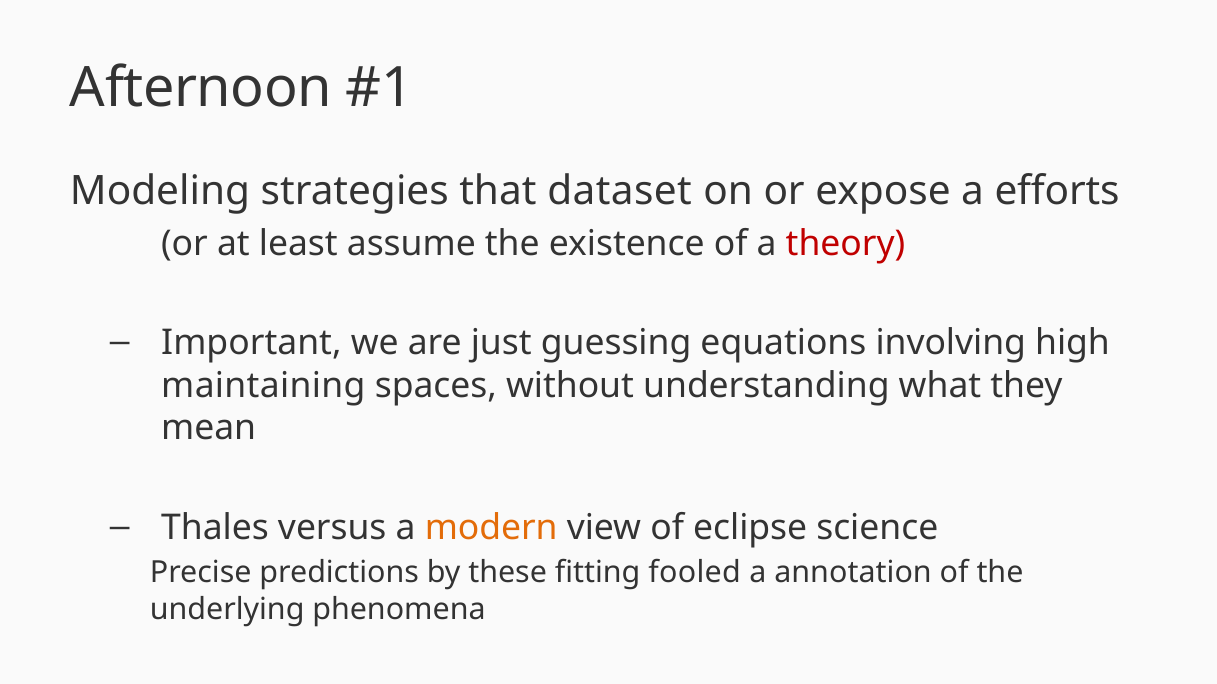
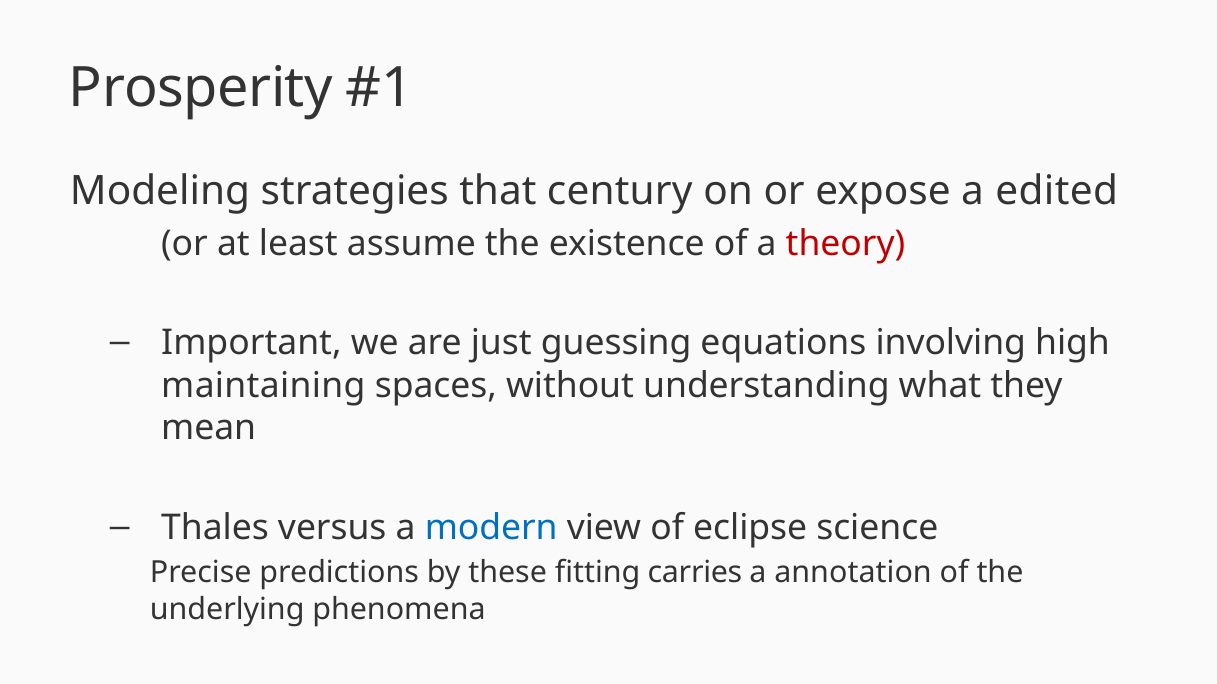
Afternoon: Afternoon -> Prosperity (201, 88)
dataset: dataset -> century (620, 191)
efforts: efforts -> edited (1057, 191)
modern colour: orange -> blue (491, 528)
fooled: fooled -> carries (695, 573)
